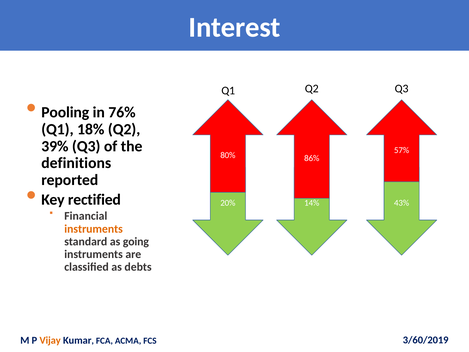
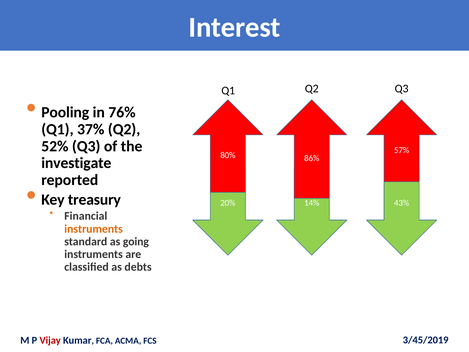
18%: 18% -> 37% (91, 129)
39%: 39% -> 52% (55, 146)
definitions: definitions -> investigate (76, 163)
rectified: rectified -> treasury (94, 200)
3/60/2019: 3/60/2019 -> 3/45/2019 (426, 340)
Vijay colour: orange -> red (50, 340)
